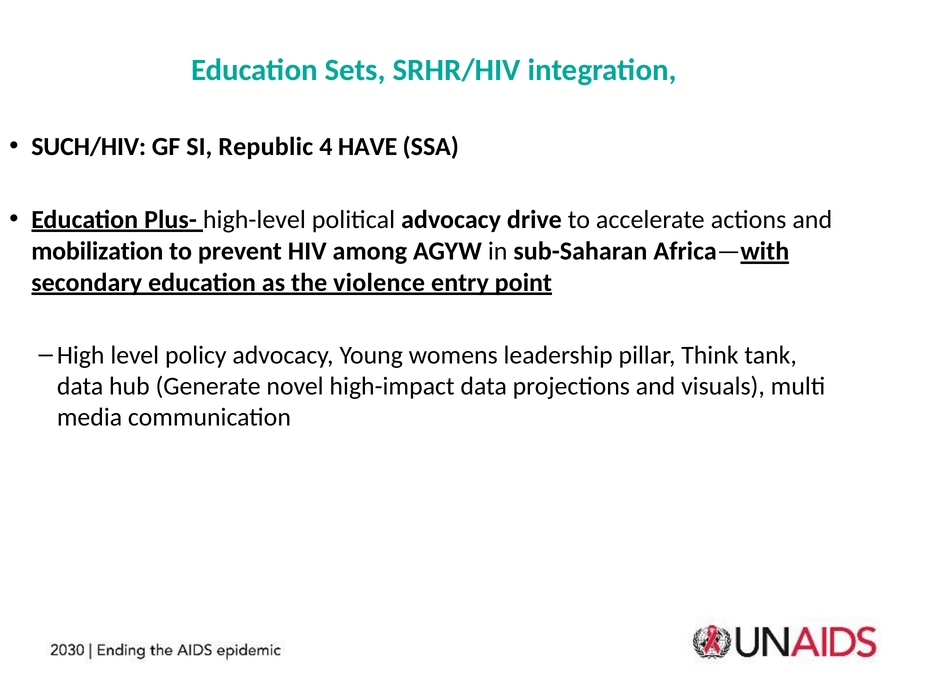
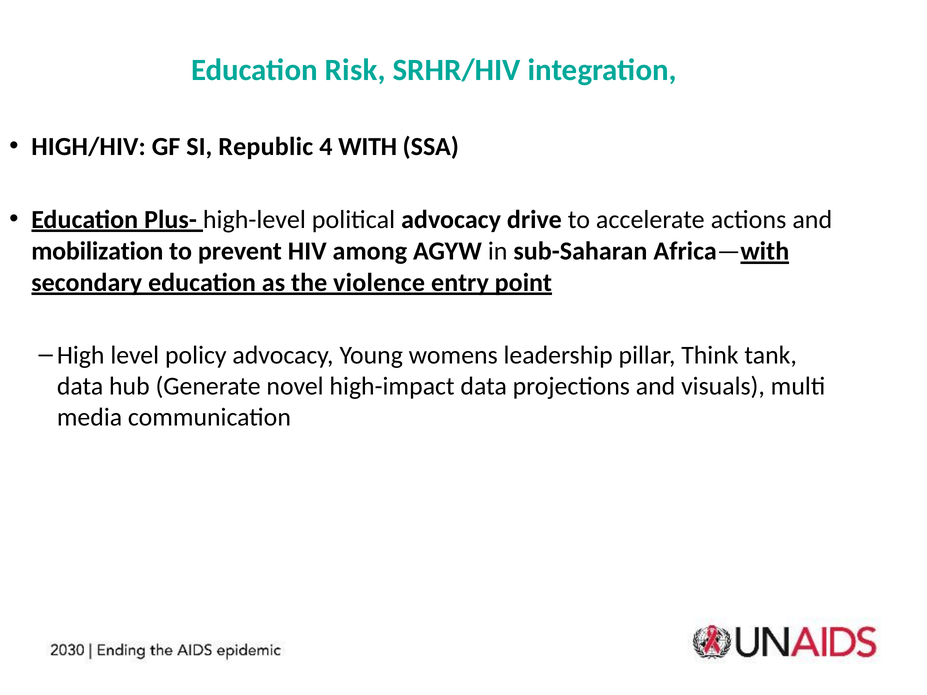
Sets: Sets -> Risk (355, 70)
SUCH/HIV: SUCH/HIV -> HIGH/HIV (89, 147)
HAVE: HAVE -> WITH (368, 147)
